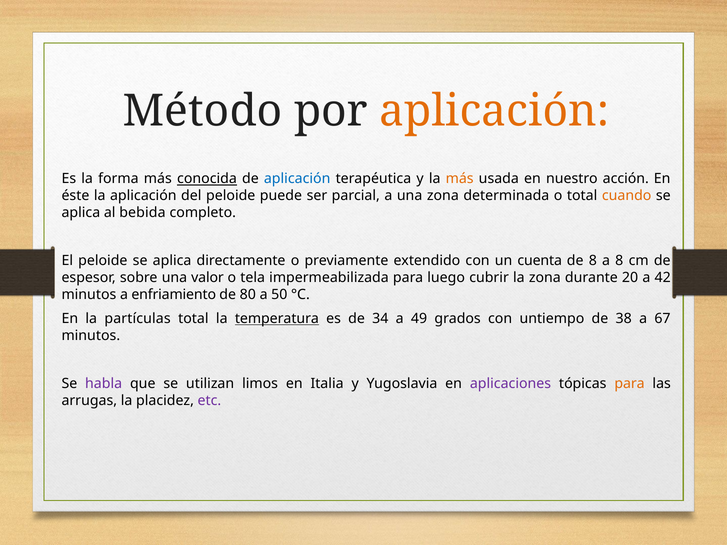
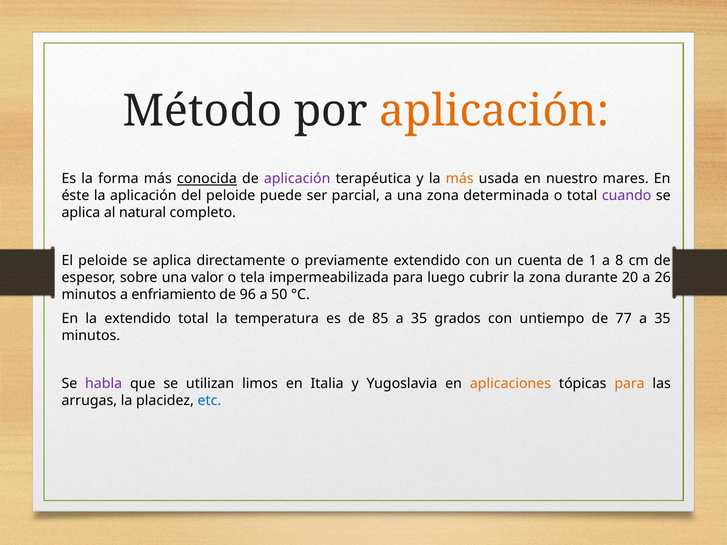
aplicación colour: blue -> purple (297, 179)
acción: acción -> mares (626, 179)
cuando colour: orange -> purple (627, 196)
bebida: bebida -> natural (143, 213)
de 8: 8 -> 1 (593, 261)
42: 42 -> 26 (663, 278)
80: 80 -> 96 (248, 295)
la partículas: partículas -> extendido (138, 319)
temperatura underline: present -> none (277, 319)
34: 34 -> 85 (380, 319)
49: 49 -> 35 (419, 319)
38: 38 -> 77 (624, 319)
67: 67 -> 35 (662, 319)
aplicaciones colour: purple -> orange (510, 384)
etc colour: purple -> blue (209, 401)
